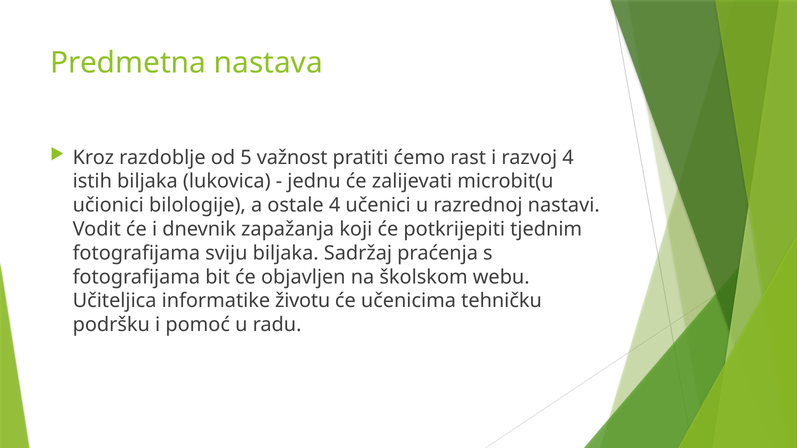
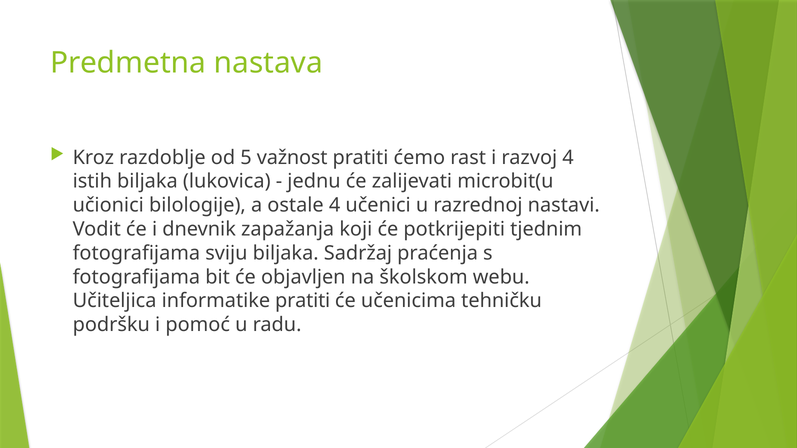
informatike životu: životu -> pratiti (303, 301)
